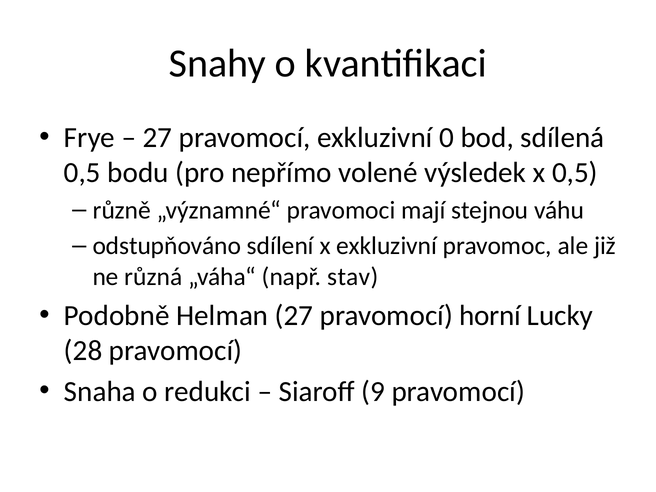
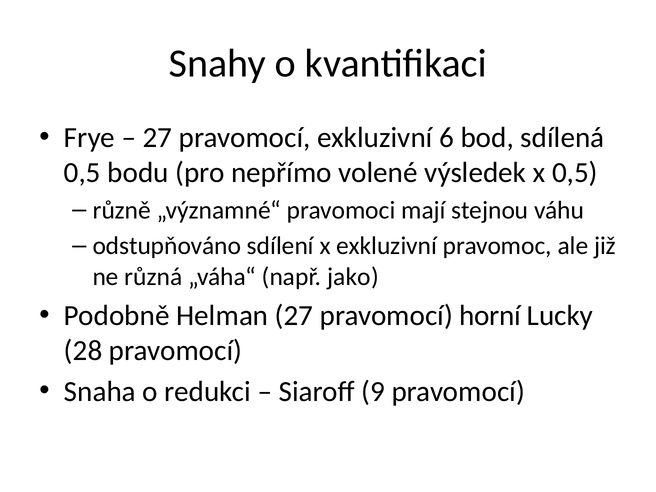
0: 0 -> 6 (447, 138)
stav: stav -> jako (353, 277)
